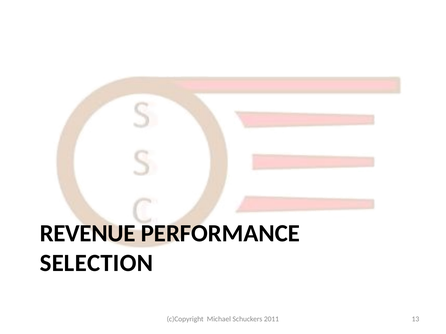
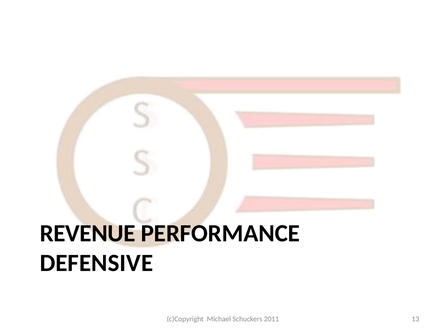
SELECTION: SELECTION -> DEFENSIVE (96, 263)
